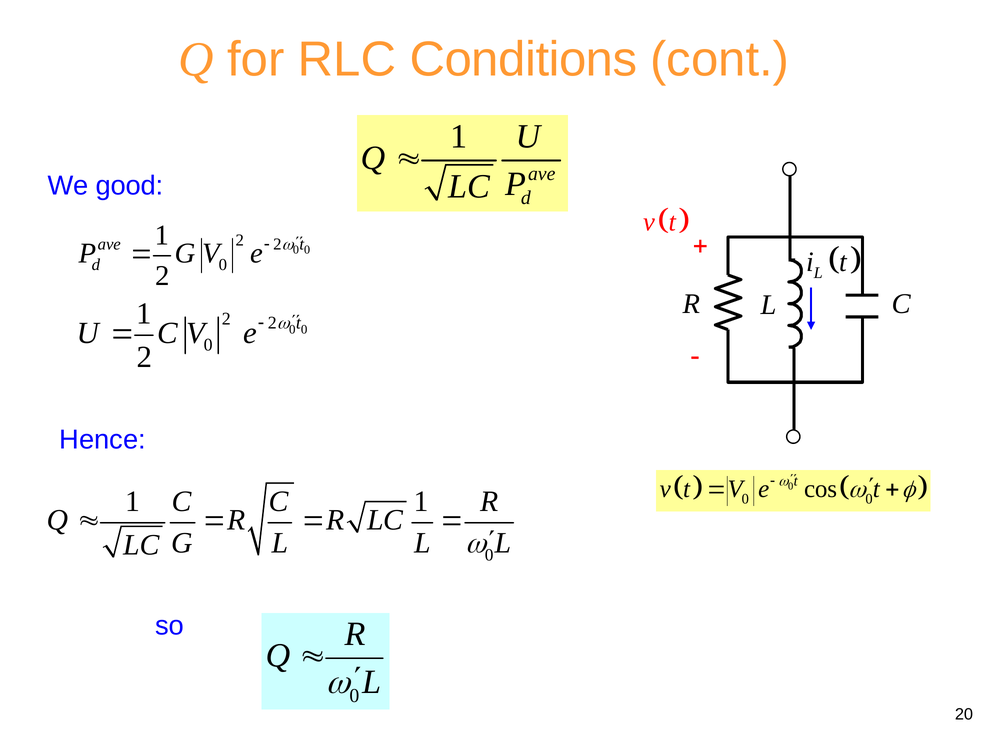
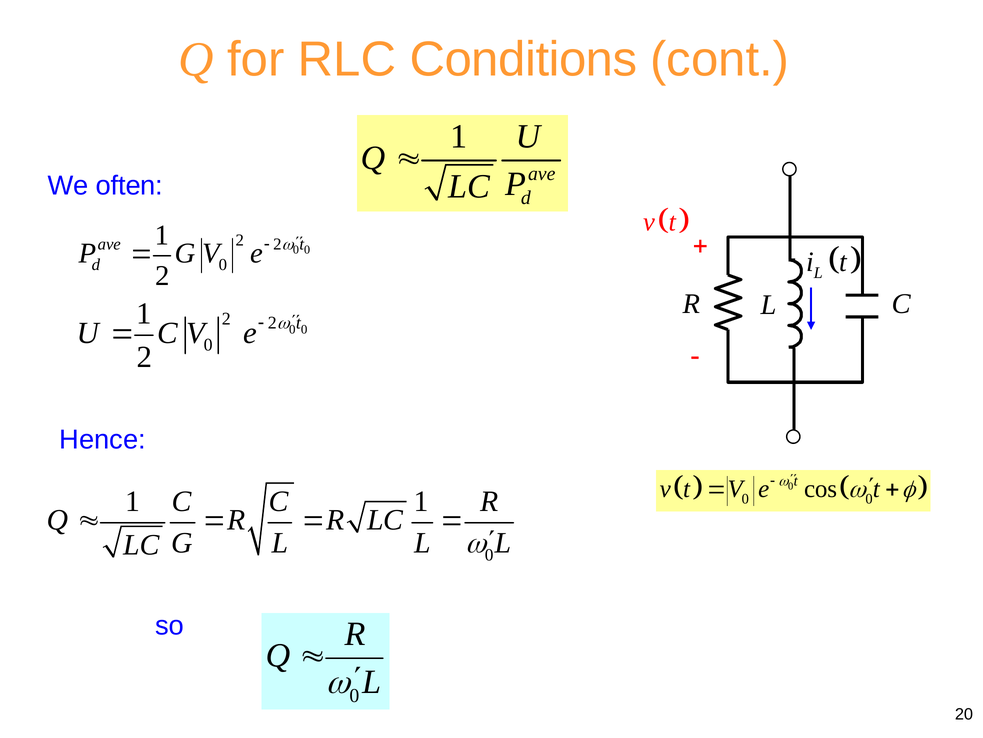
good: good -> often (129, 185)
